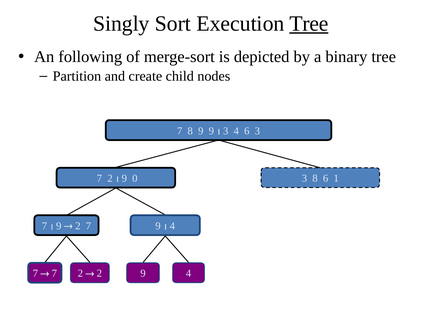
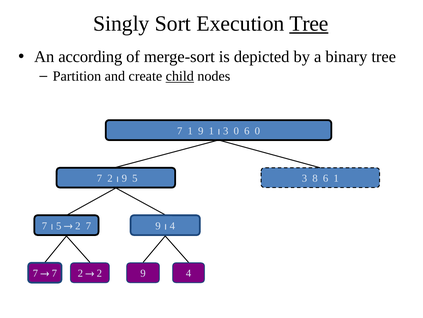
following: following -> according (90, 57)
child underline: none -> present (180, 76)
7 8: 8 -> 1 (190, 131)
9 9: 9 -> 1 (211, 131)
3 4: 4 -> 0 (236, 131)
6 3: 3 -> 0 (257, 131)
9 0: 0 -> 5 (135, 178)
9: 9 -> 5 (59, 225)
